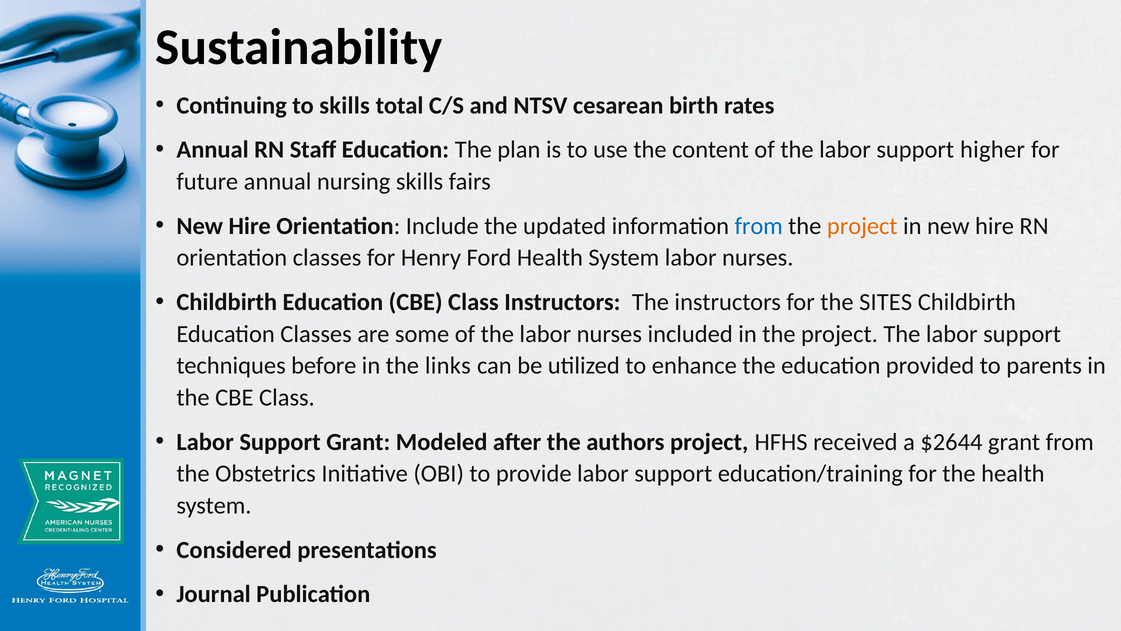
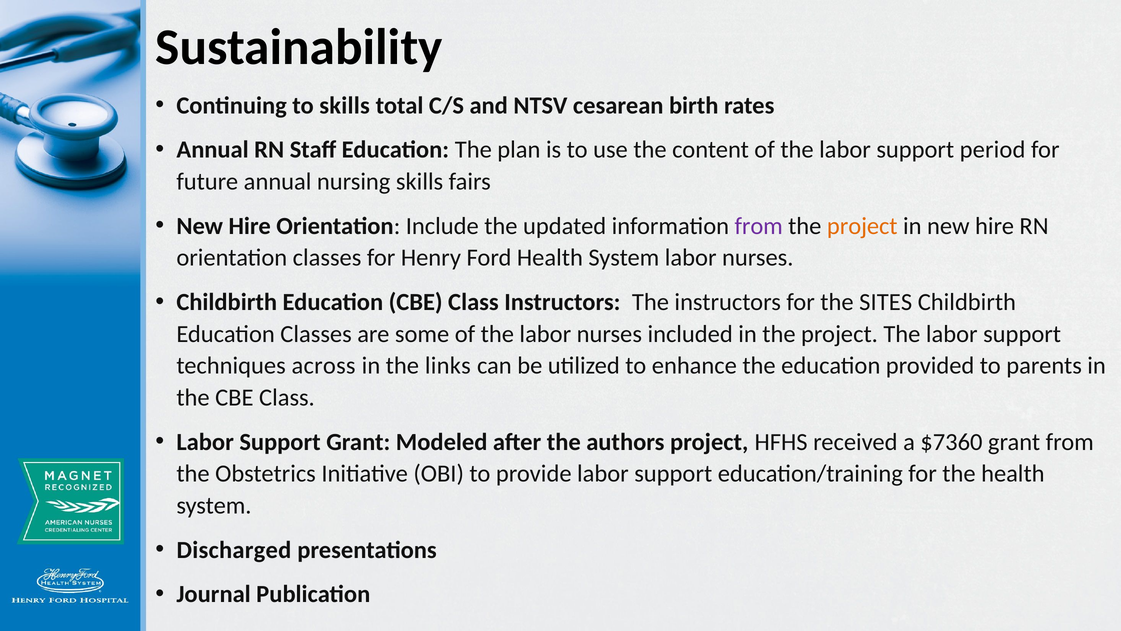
higher: higher -> period (993, 150)
from colour: blue -> purple (759, 226)
before: before -> across (324, 366)
$2644: $2644 -> $7360 (951, 442)
Considered: Considered -> Discharged (234, 550)
